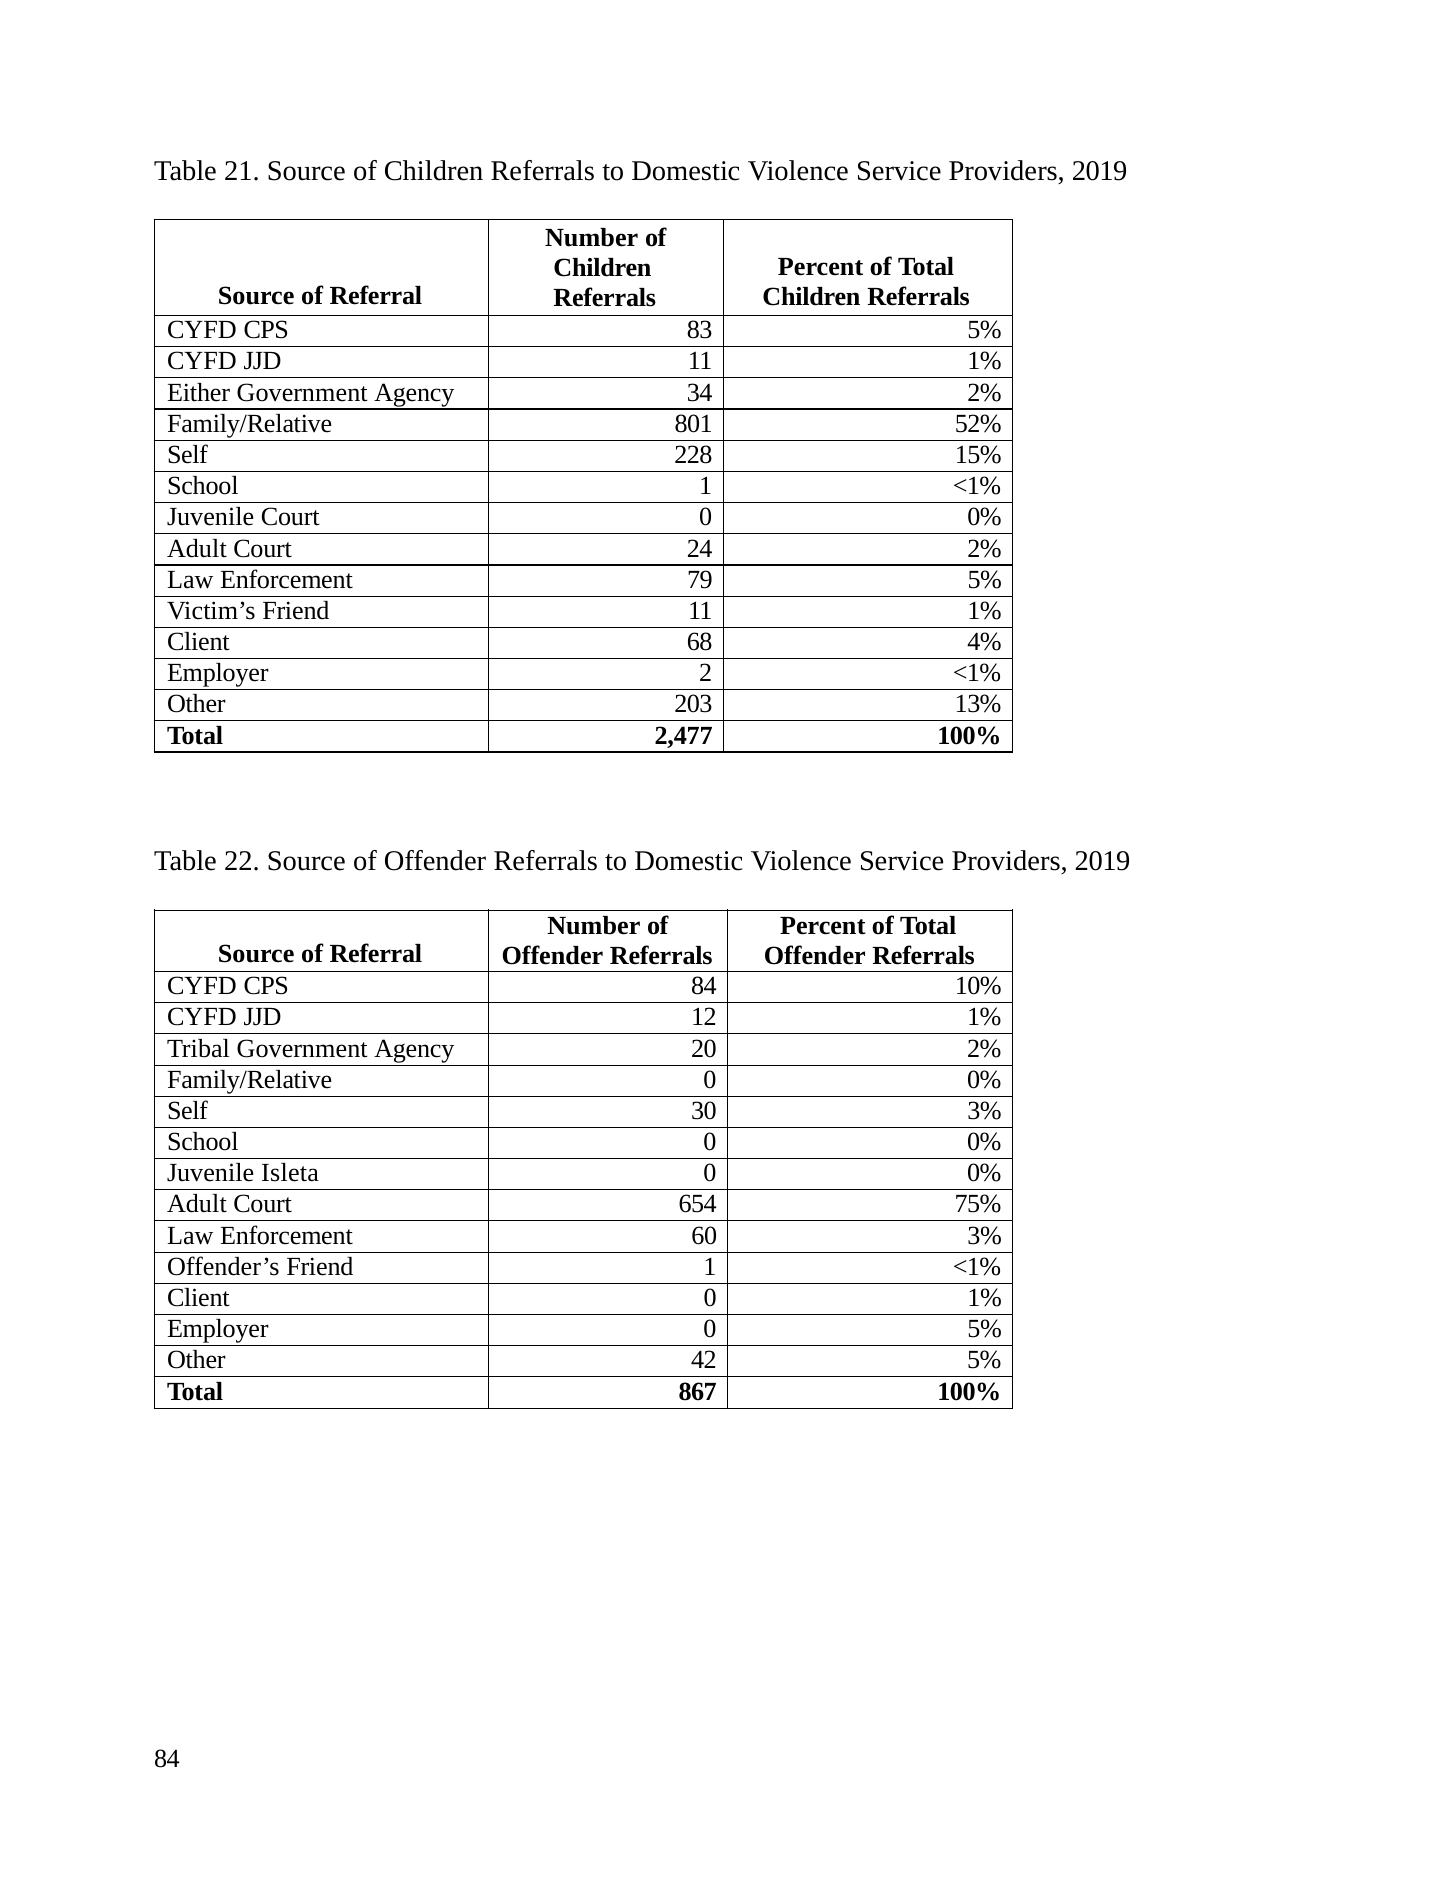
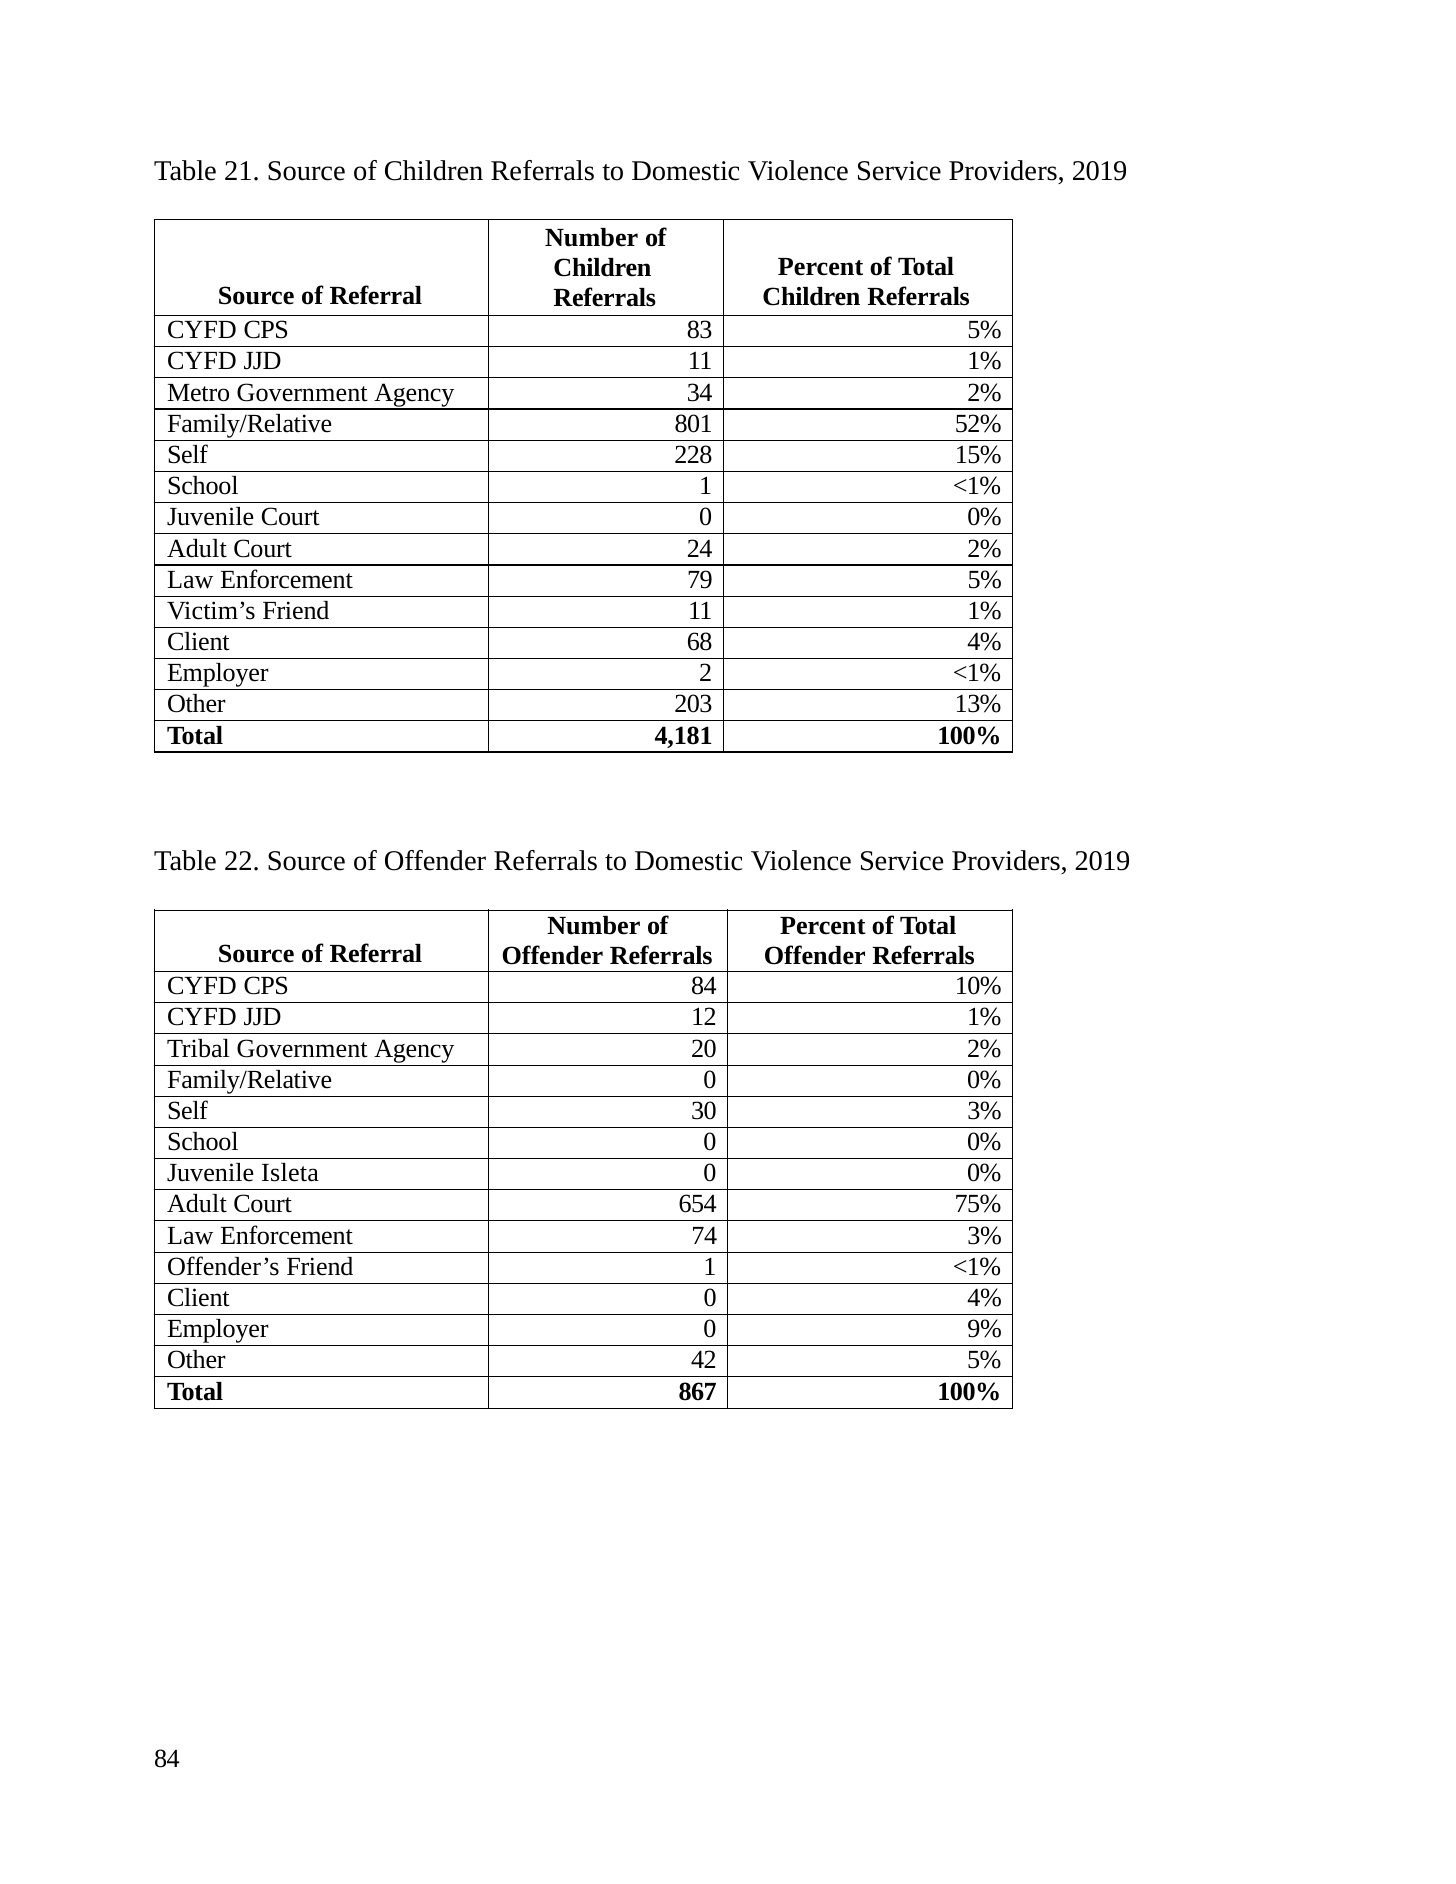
Either: Either -> Metro (199, 392)
2,477: 2,477 -> 4,181 (684, 735)
60: 60 -> 74 (704, 1236)
0 1%: 1% -> 4% (985, 1298)
0 5%: 5% -> 9% (985, 1329)
